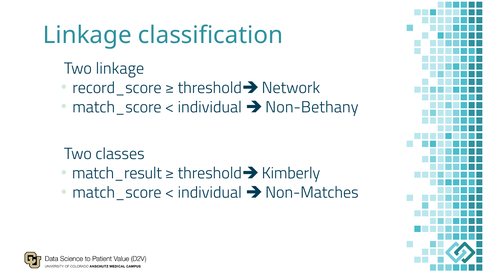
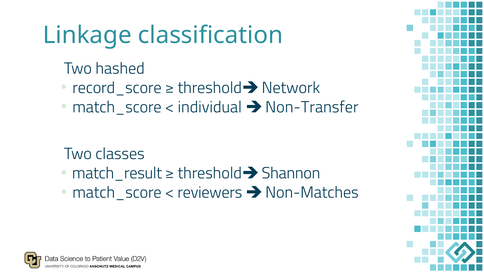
Two linkage: linkage -> hashed (120, 68)
Non-Bethany: Non-Bethany -> Non-Transfer (312, 107)
Kimberly: Kimberly -> Shannon (291, 173)
individual: individual -> reviewers (210, 193)
